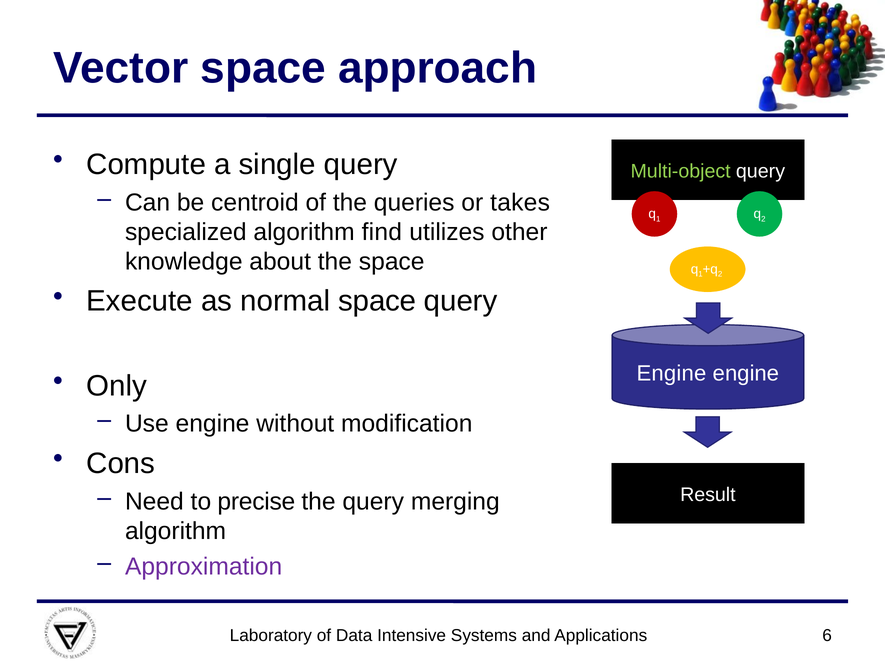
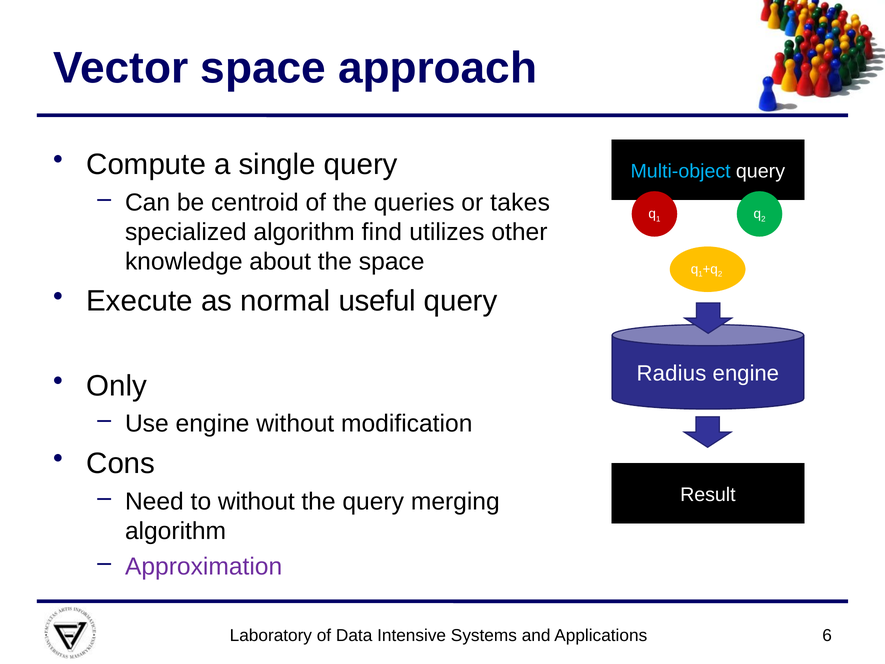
Multi-object colour: light green -> light blue (681, 171)
normal space: space -> useful (377, 301)
Engine: Engine -> Radius (671, 374)
to precise: precise -> without (256, 501)
